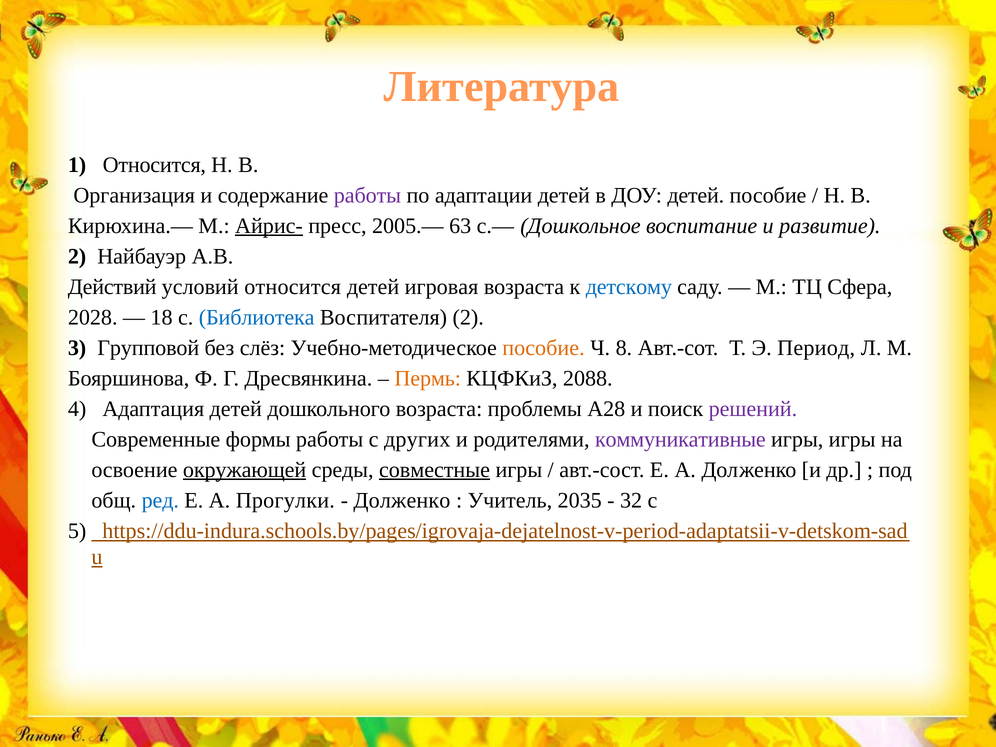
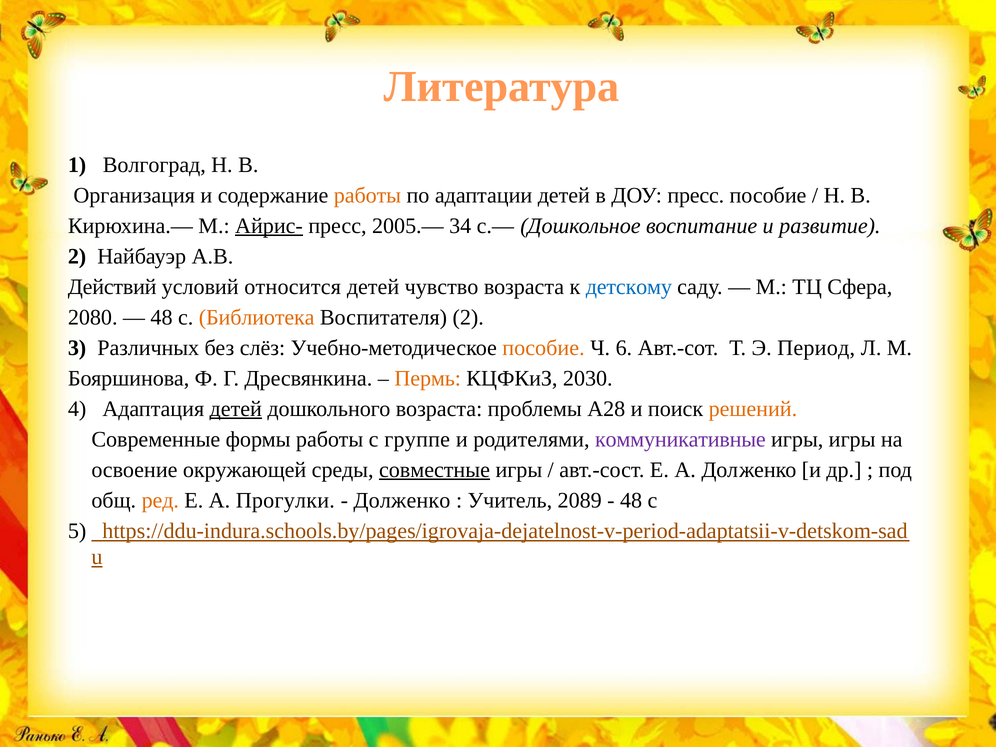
1 Относится: Относится -> Волгоград (154, 165)
работы colour: purple -> orange (367, 195)
ДОУ детей: детей -> пресс (696, 195)
63: 63 -> 34 (460, 226)
игровая: игровая -> чувство (441, 287)
2028: 2028 -> 2080 (93, 317)
18: 18 -> 48 (161, 317)
Библиотека colour: blue -> orange (257, 317)
Групповой: Групповой -> Различных (148, 348)
8: 8 -> 6 (624, 348)
2088: 2088 -> 2030 (588, 378)
детей underline: none -> present (236, 409)
решений colour: purple -> orange (753, 409)
других: других -> группе (417, 439)
окружающей underline: present -> none (245, 470)
ред colour: blue -> orange (160, 500)
2035: 2035 -> 2089 (580, 500)
32: 32 -> 48 (631, 500)
